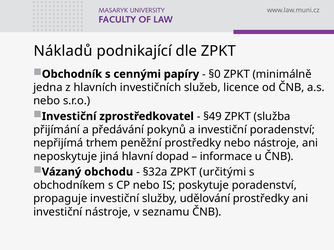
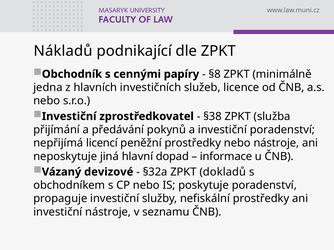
§0: §0 -> §8 (215, 74)
§49: §49 -> §38 (213, 117)
trhem: trhem -> licencí (102, 143)
obchodu: obchodu -> devizové (109, 172)
určitými: určitými -> dokladů (223, 172)
udělování: udělování -> nefiskální (205, 199)
